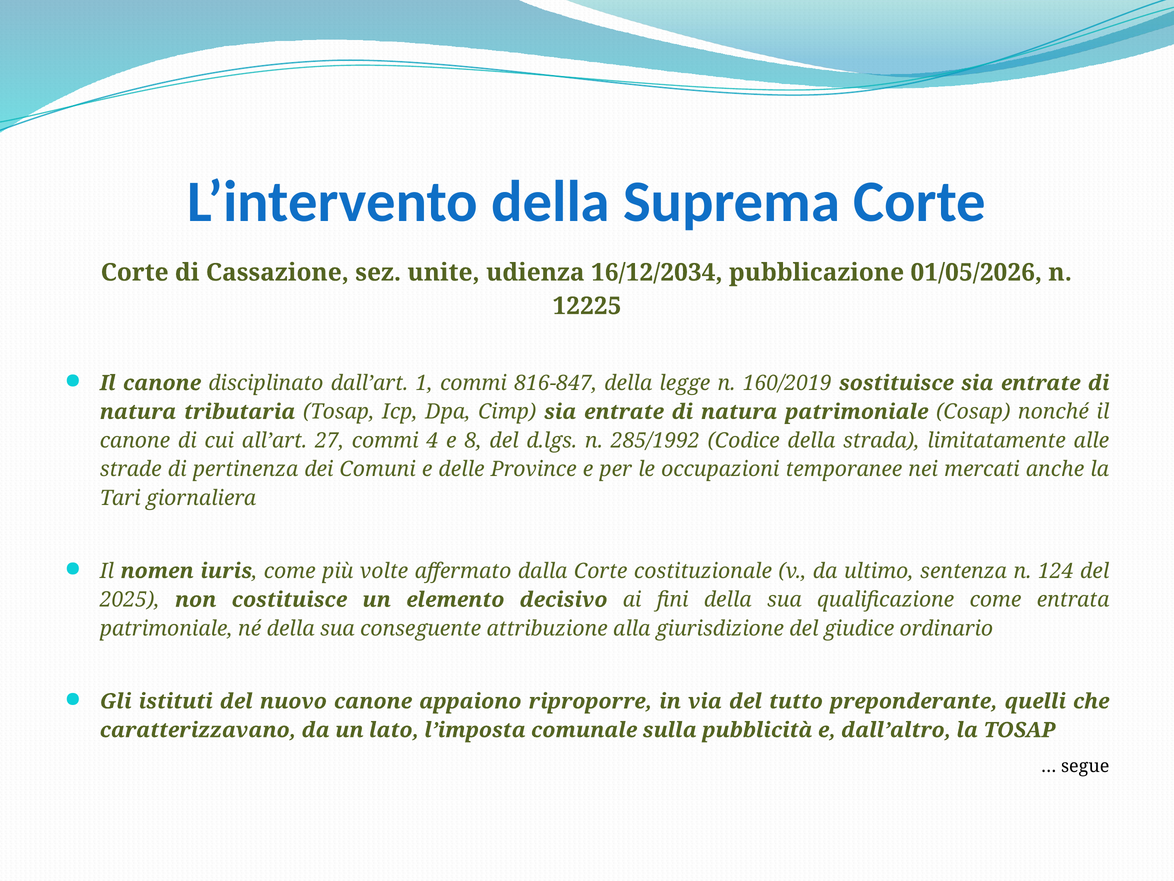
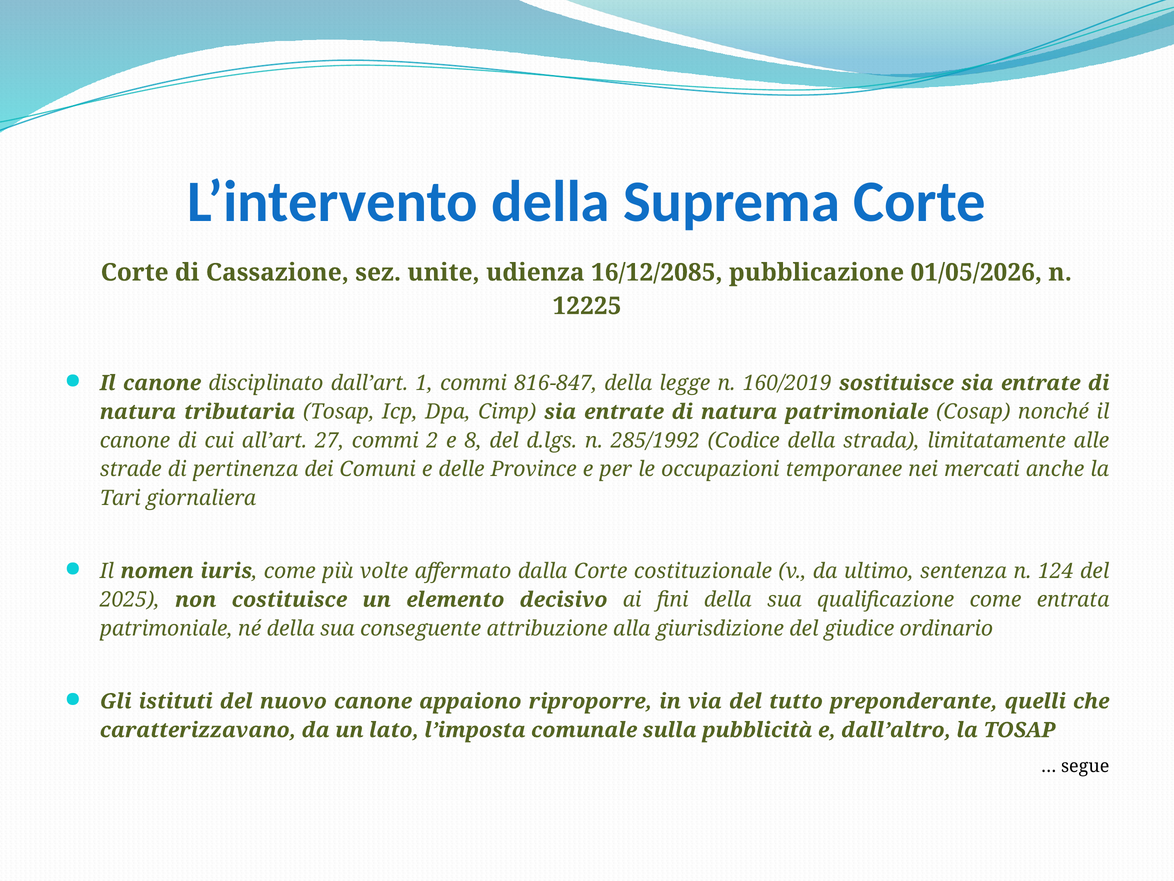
16/12/2034: 16/12/2034 -> 16/12/2085 (657, 272)
4: 4 -> 2 (432, 440)
